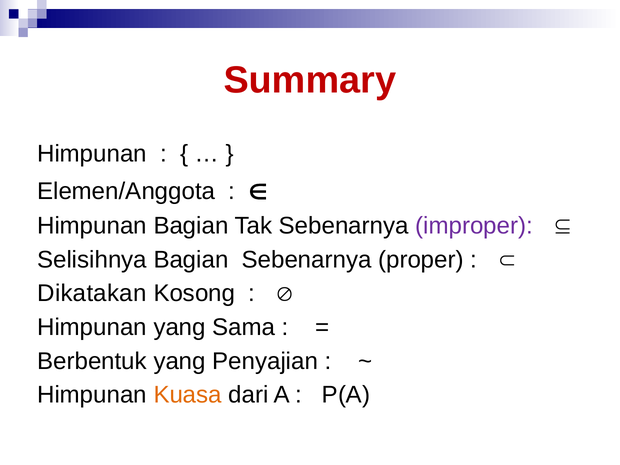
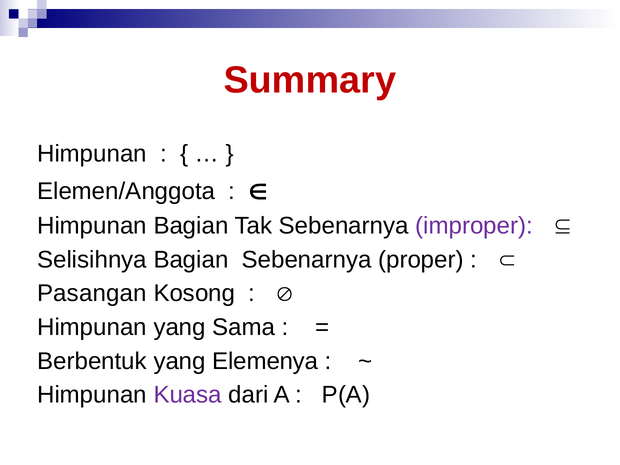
Dikatakan: Dikatakan -> Pasangan (92, 294)
Penyajian: Penyajian -> Elemenya (265, 361)
Kuasa colour: orange -> purple (188, 395)
